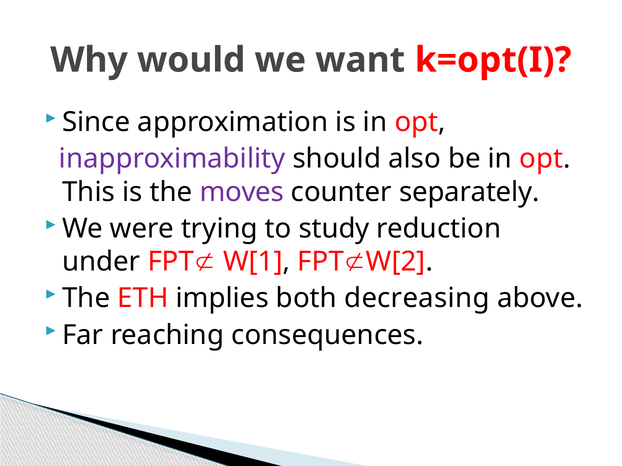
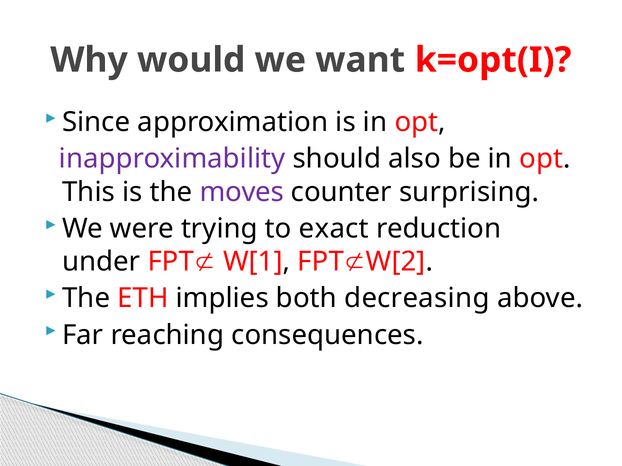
separately: separately -> surprising (469, 192)
study: study -> exact (334, 229)
